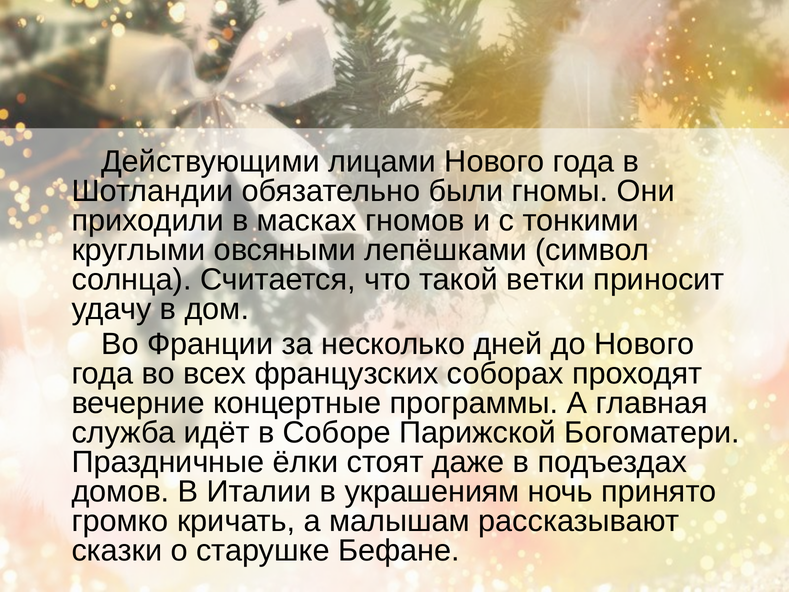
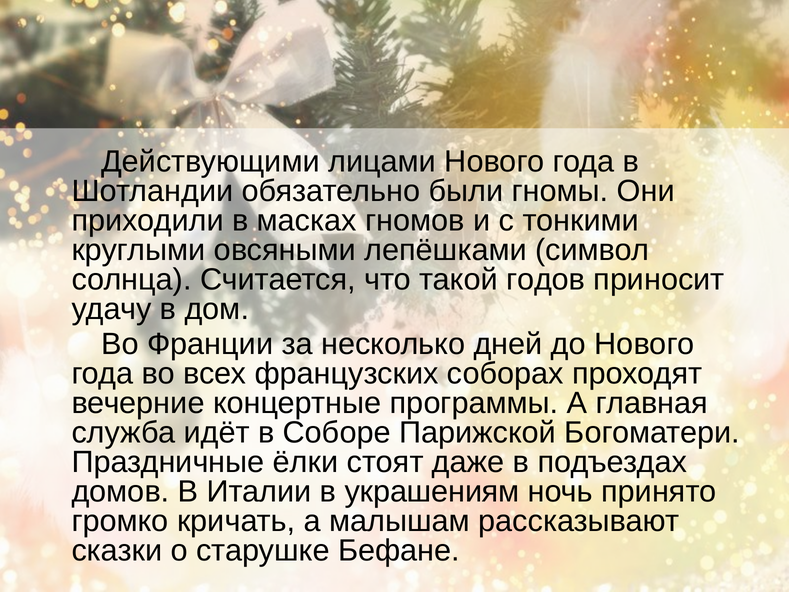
ветки: ветки -> годов (546, 279)
